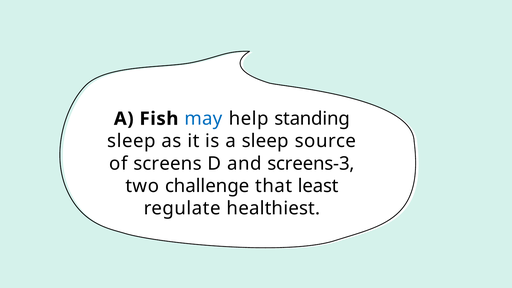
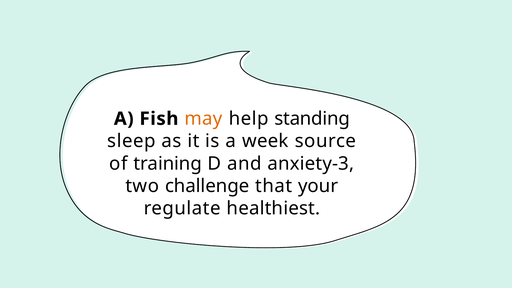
may colour: blue -> orange (204, 119)
a sleep: sleep -> week (265, 141)
screens: screens -> training (168, 164)
screens-3: screens-3 -> anxiety-3 (311, 164)
least: least -> your (318, 186)
